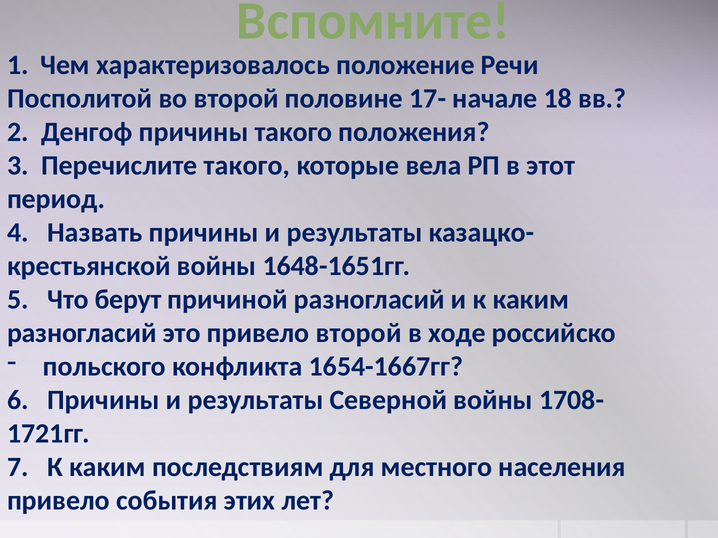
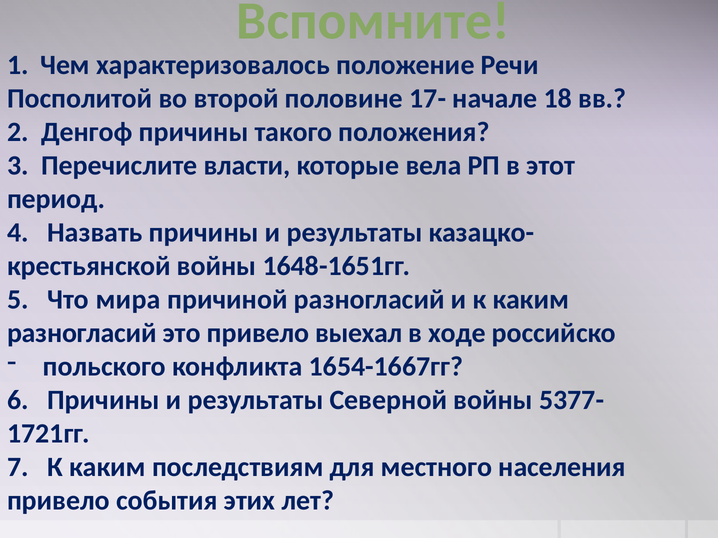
Перечислите такого: такого -> власти (247, 166)
берут: берут -> мира (128, 300)
привело второй: второй -> выехал (359, 334)
1708-: 1708- -> 5377- (572, 401)
